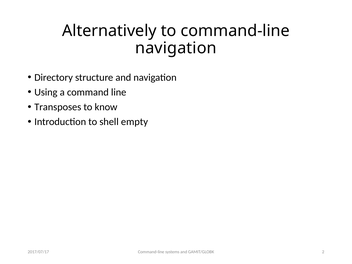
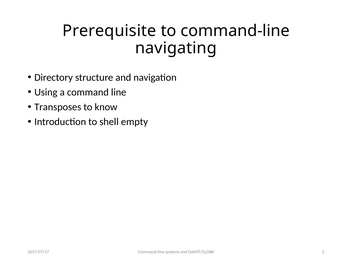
Alternatively: Alternatively -> Prerequisite (109, 31)
navigation: navigation -> navigating (176, 48)
